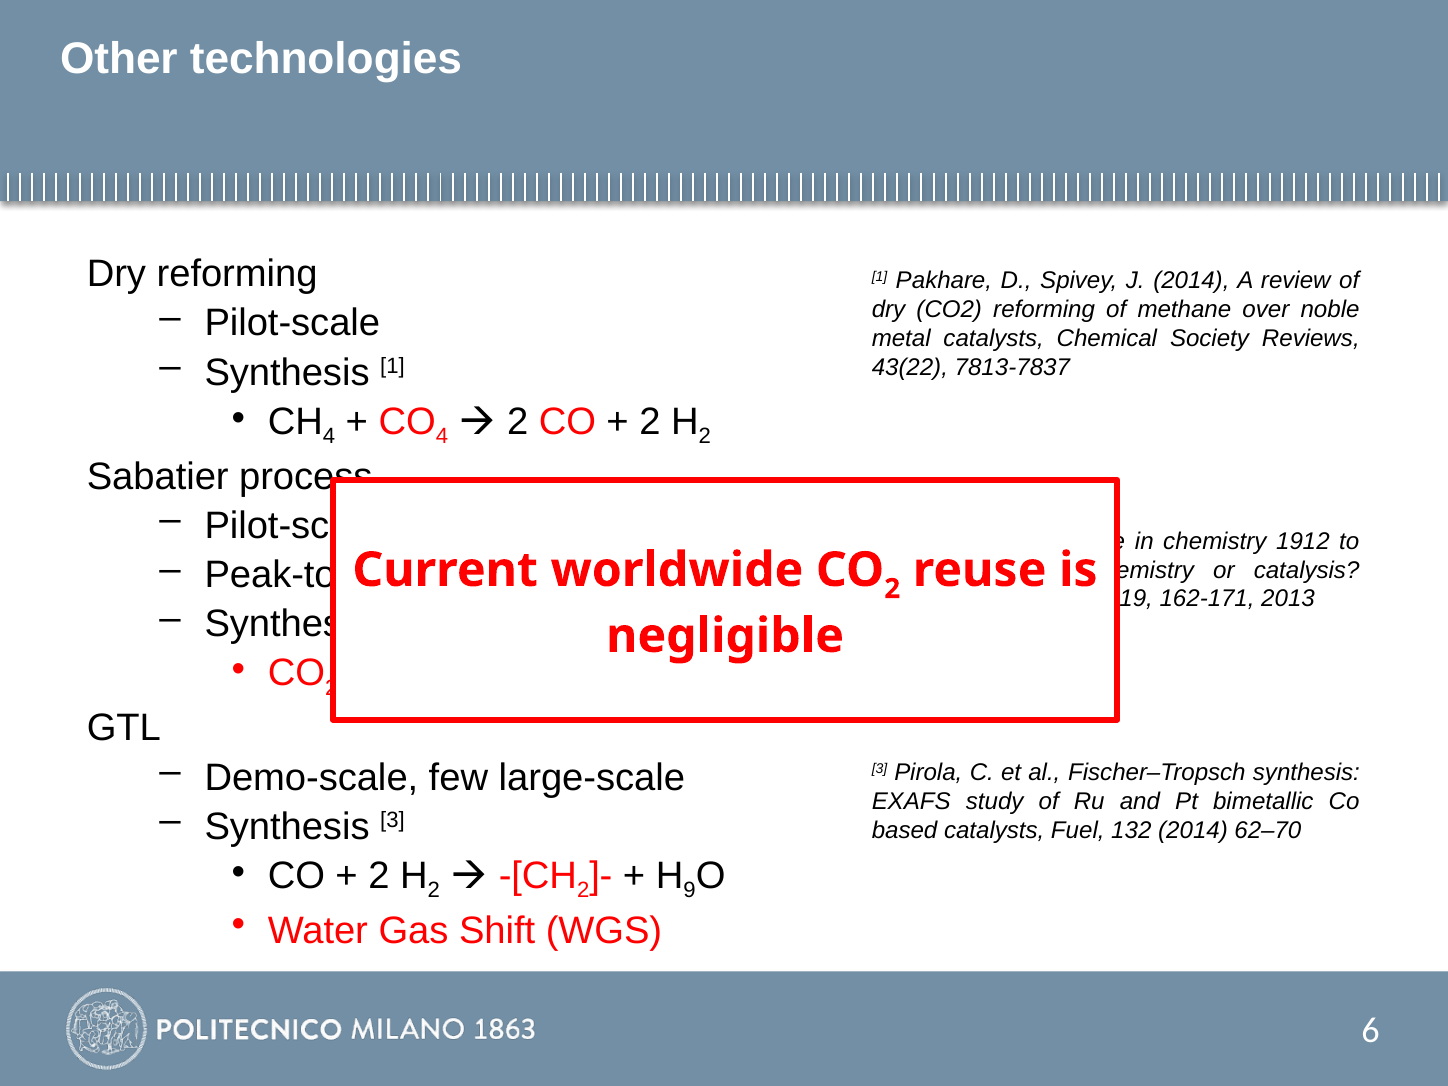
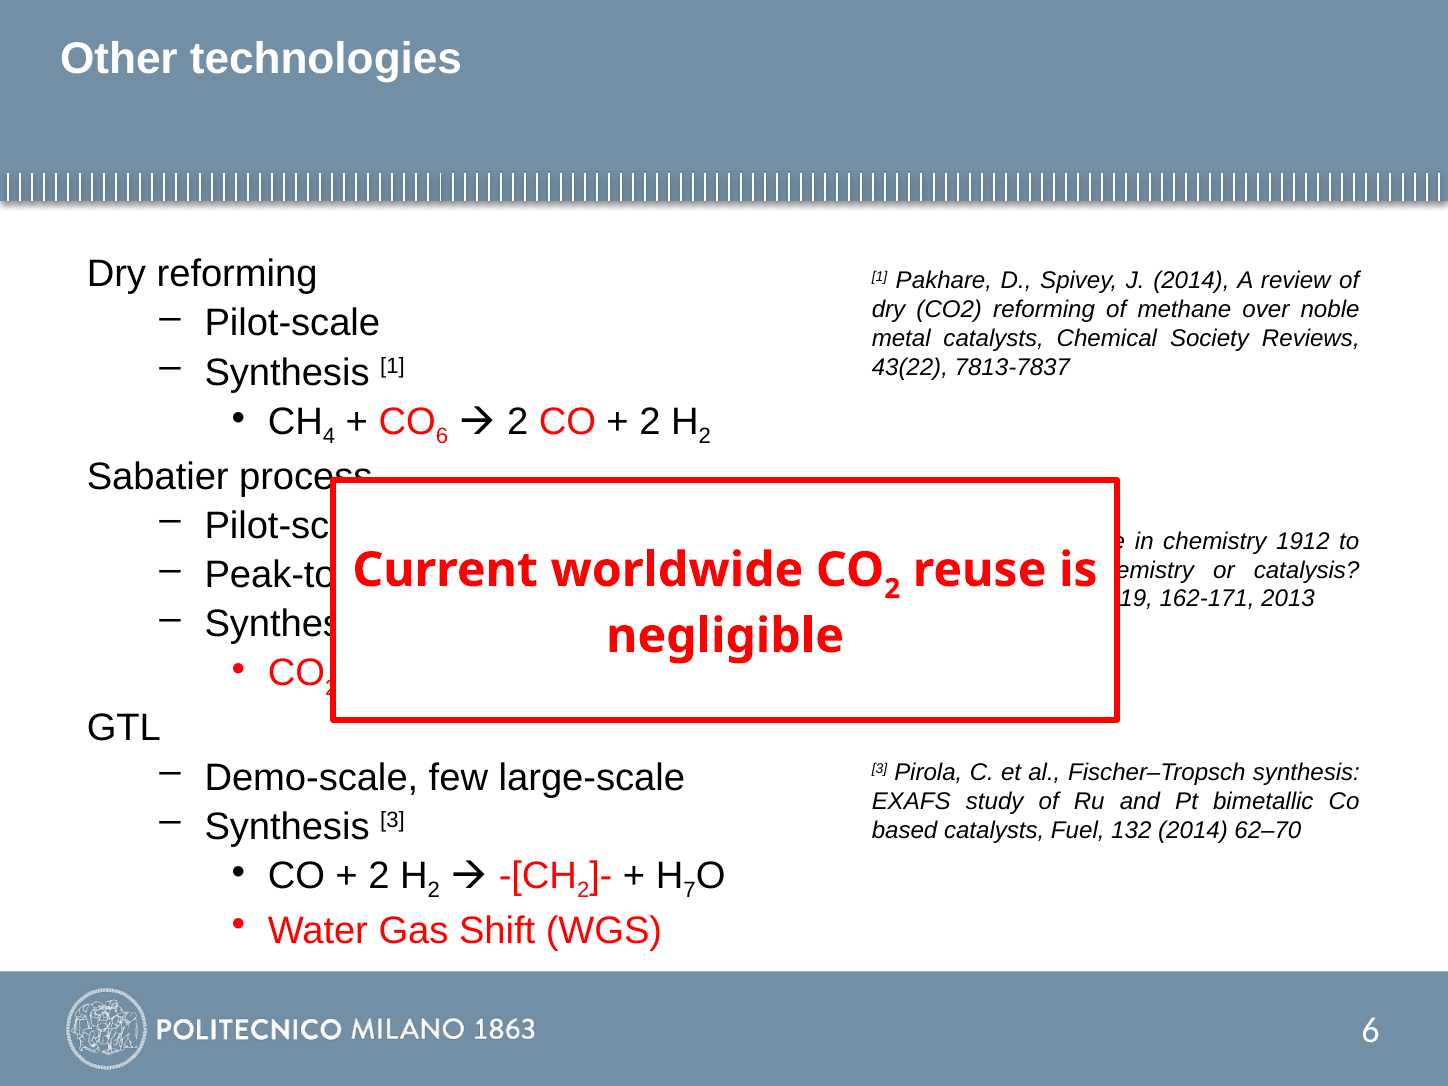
CO 4: 4 -> 6 (442, 437)
9: 9 -> 7 (690, 891)
